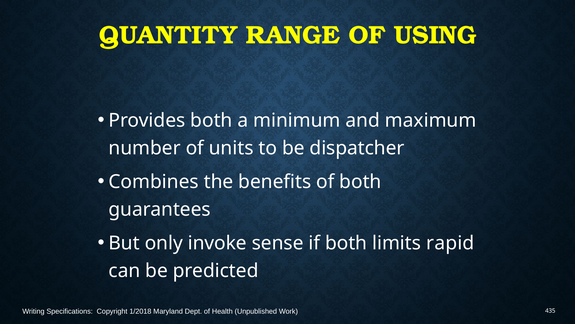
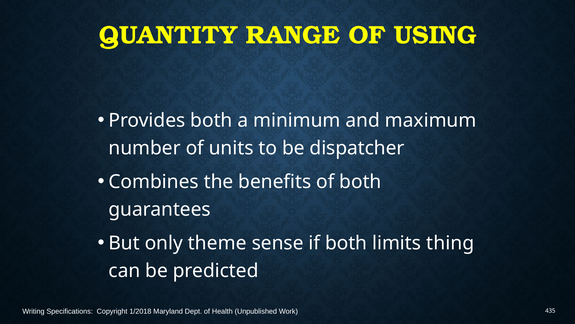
invoke: invoke -> theme (217, 243)
rapid: rapid -> thing (450, 243)
